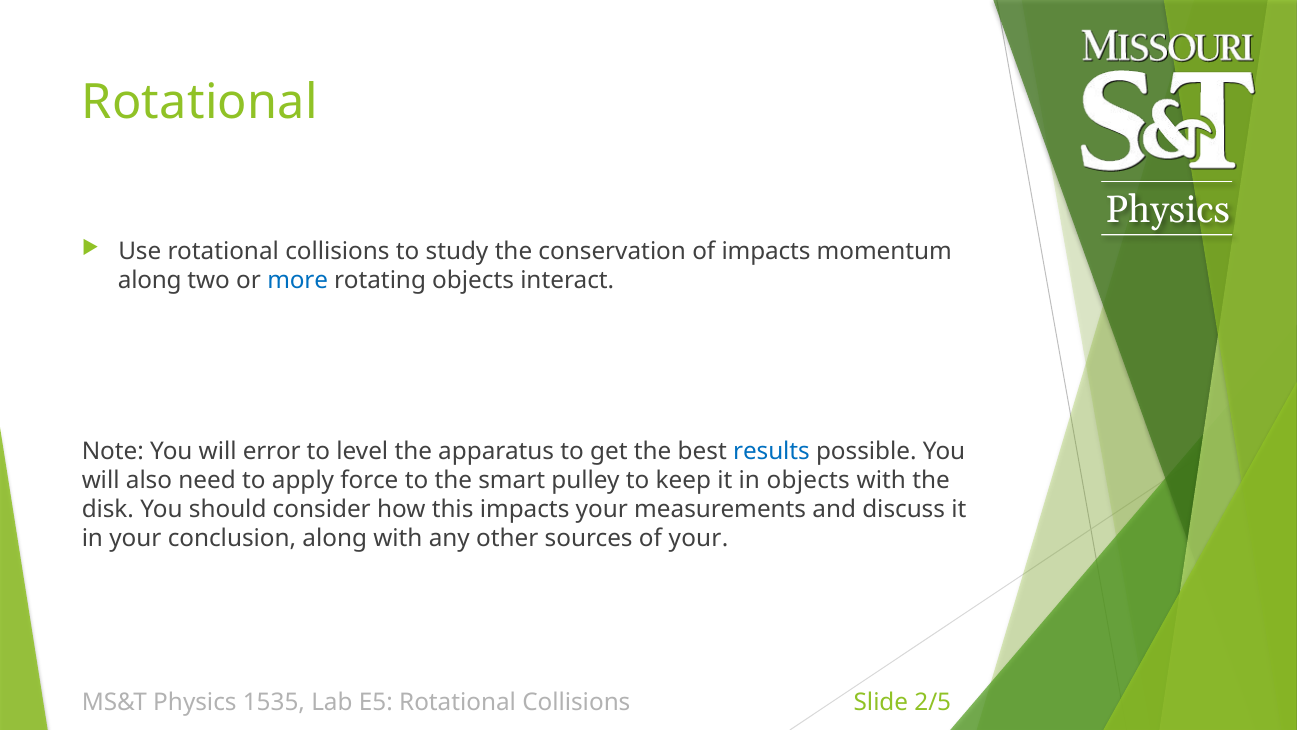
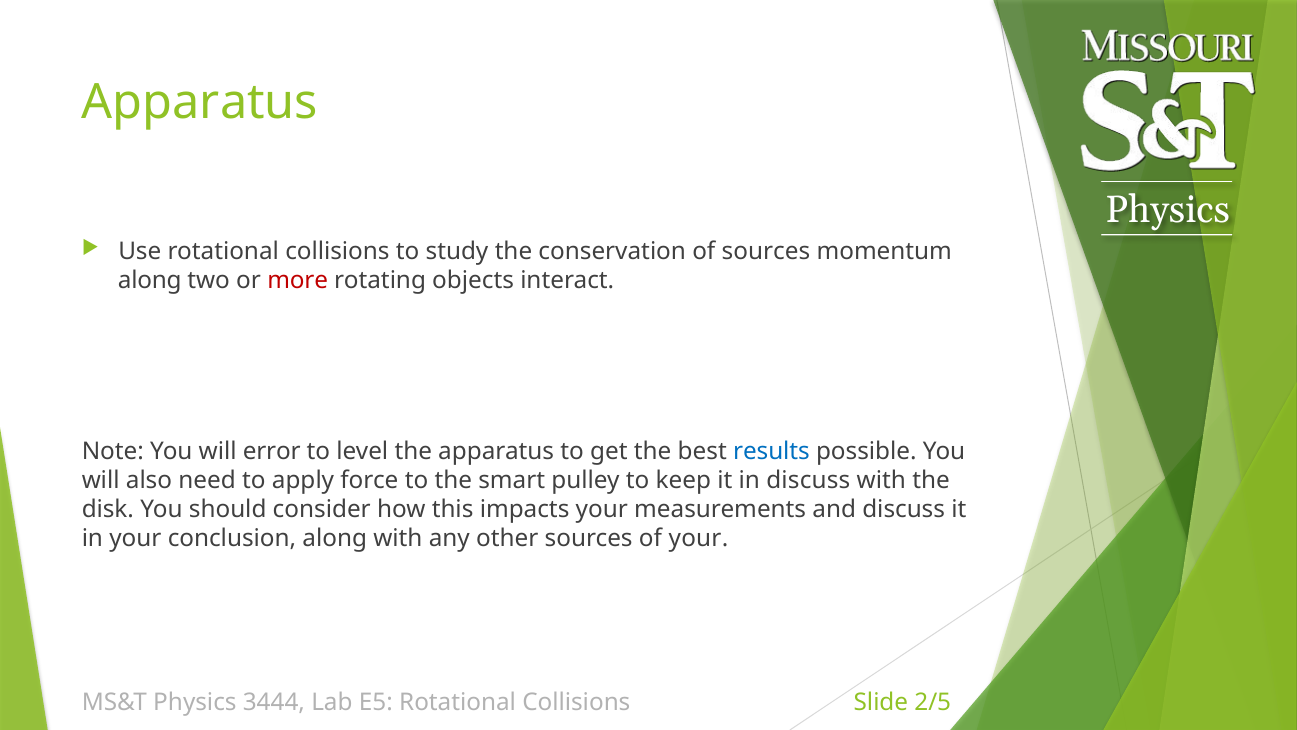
Rotational: Rotational -> Apparatus (200, 102)
of impacts: impacts -> sources (766, 251)
more colour: blue -> red (298, 280)
in objects: objects -> discuss (808, 480)
1535: 1535 -> 3444 (274, 702)
